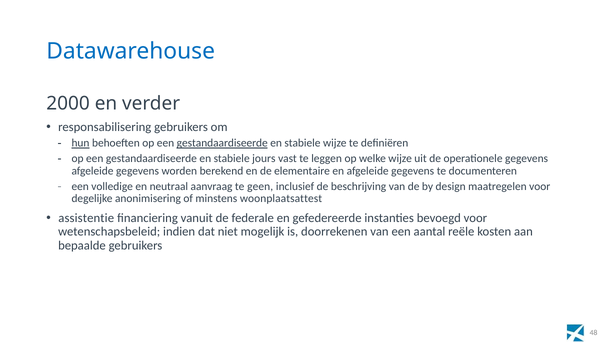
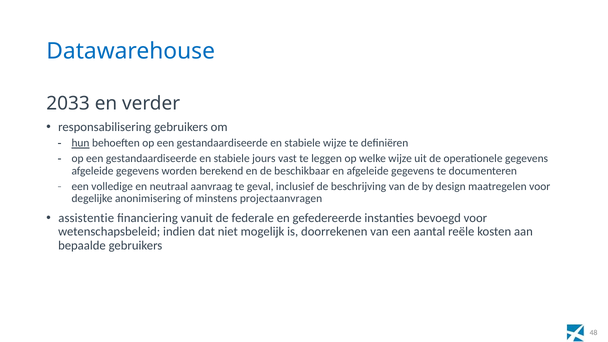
2000: 2000 -> 2033 (68, 103)
gestandaardiseerde underline: present -> none (222, 143)
elementaire: elementaire -> beschikbaar (302, 171)
geen: geen -> geval (260, 186)
woonplaatsattest: woonplaatsattest -> projectaanvragen (281, 199)
